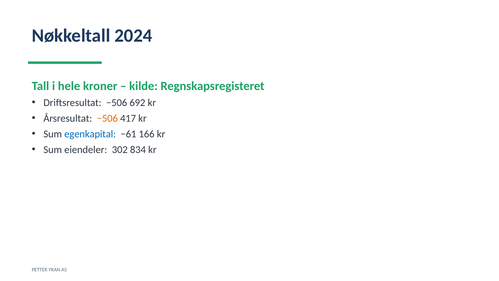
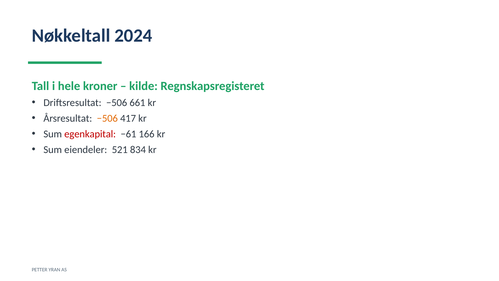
692: 692 -> 661 (137, 103)
egenkapital colour: blue -> red (90, 134)
302: 302 -> 521 (120, 149)
